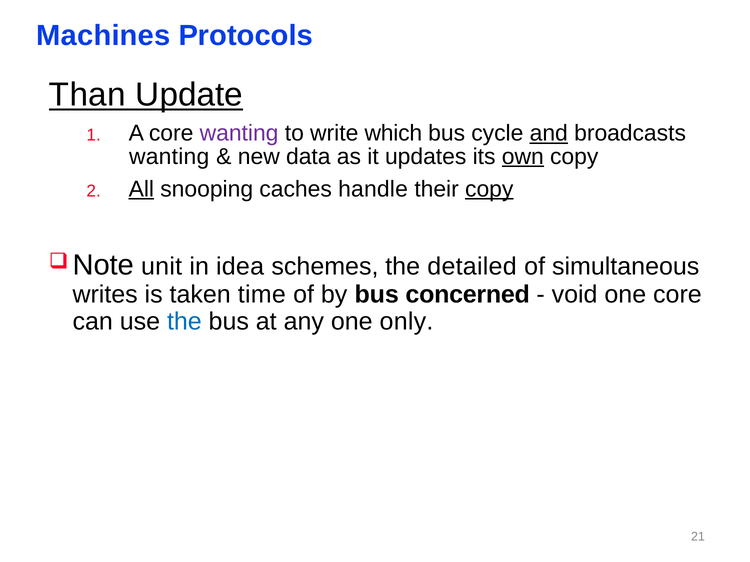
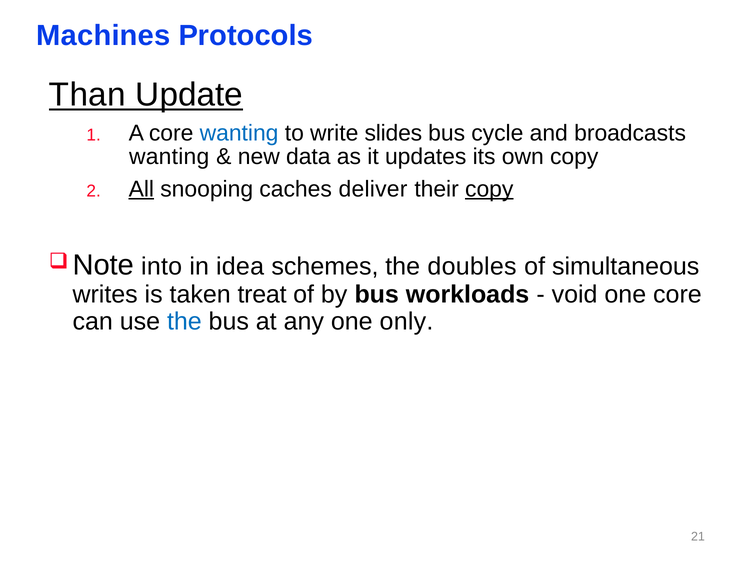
wanting colour: purple -> blue (239, 133)
which: which -> slides (393, 133)
and underline: present -> none (549, 133)
own underline: present -> none (523, 157)
handle: handle -> deliver (373, 189)
unit: unit -> into (162, 267)
detailed: detailed -> doubles (472, 267)
time: time -> treat (262, 295)
concerned: concerned -> workloads (468, 295)
